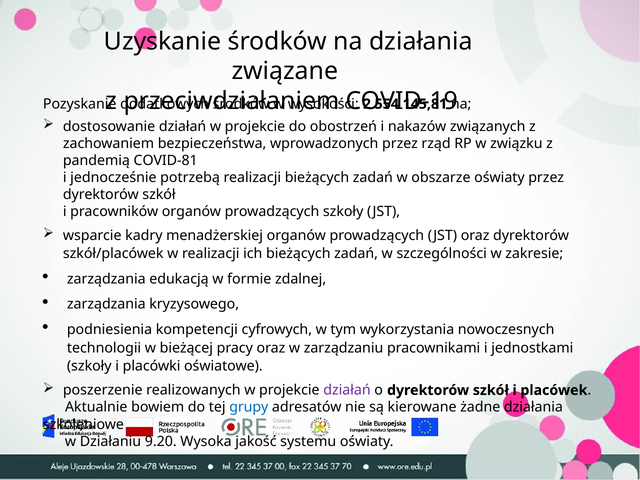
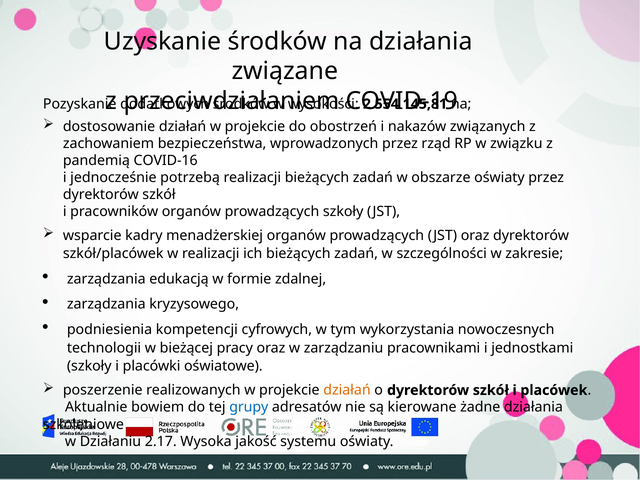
COVID-81: COVID-81 -> COVID-16 (166, 161)
działań colour: purple -> orange (347, 390)
9.20: 9.20 -> 2.17 (161, 441)
